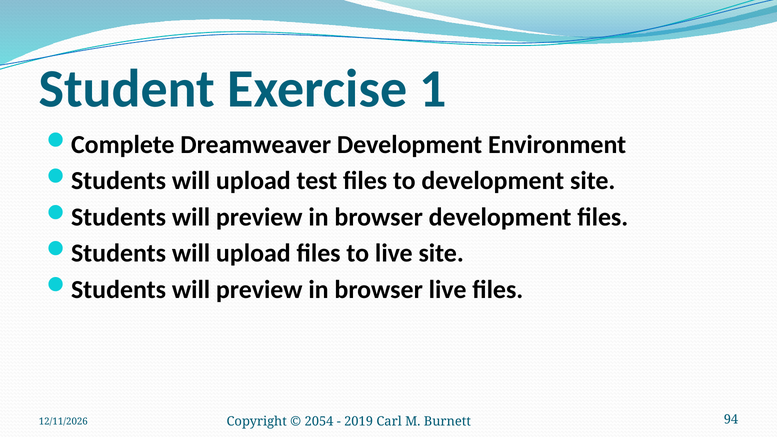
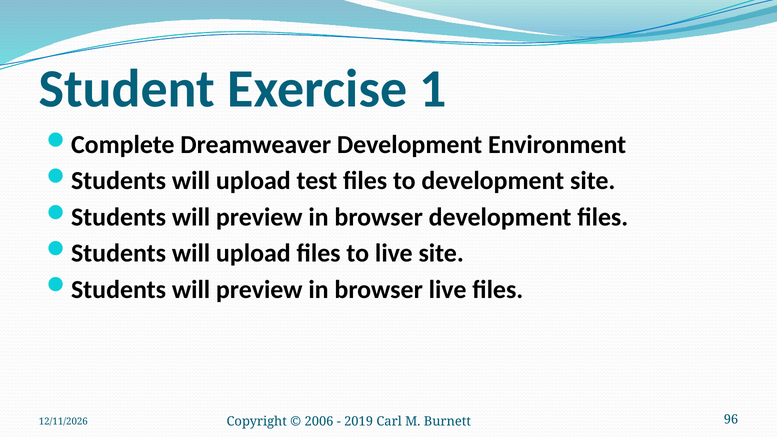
2054: 2054 -> 2006 (319, 421)
94: 94 -> 96 (731, 419)
